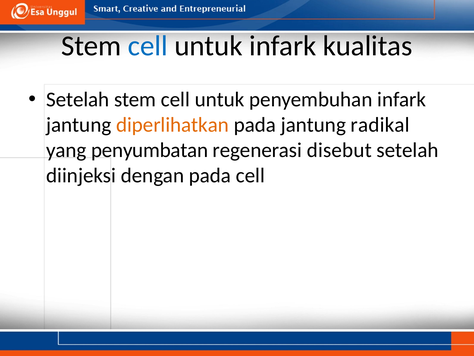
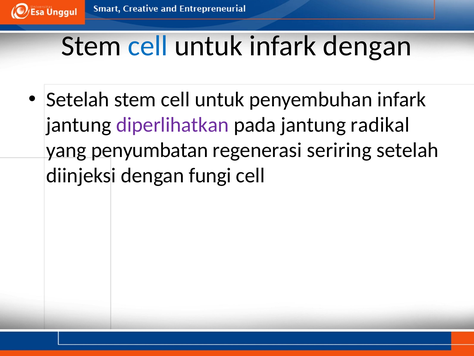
infark kualitas: kualitas -> dengan (367, 46)
diperlihatkan colour: orange -> purple (173, 125)
disebut: disebut -> seriring (339, 150)
dengan pada: pada -> fungi (210, 175)
